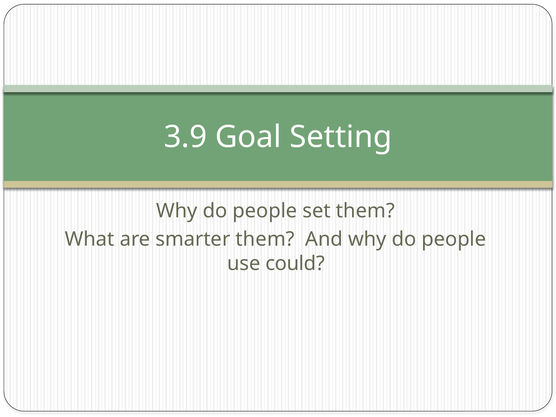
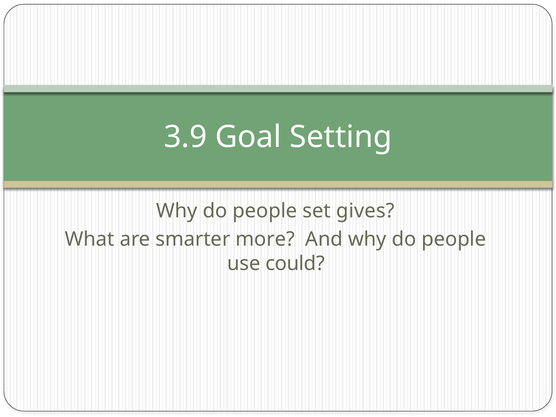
set them: them -> gives (365, 211)
smarter them: them -> more (265, 239)
